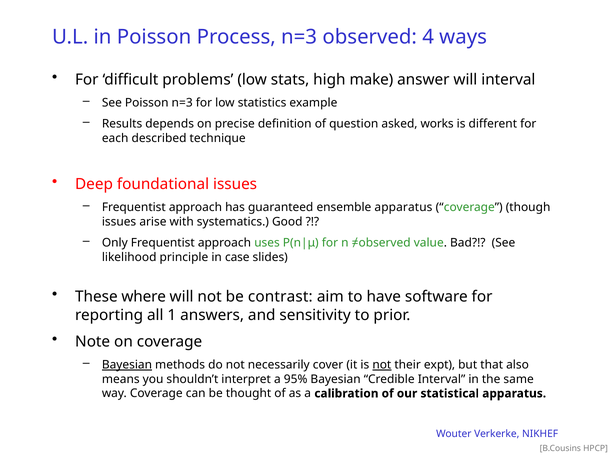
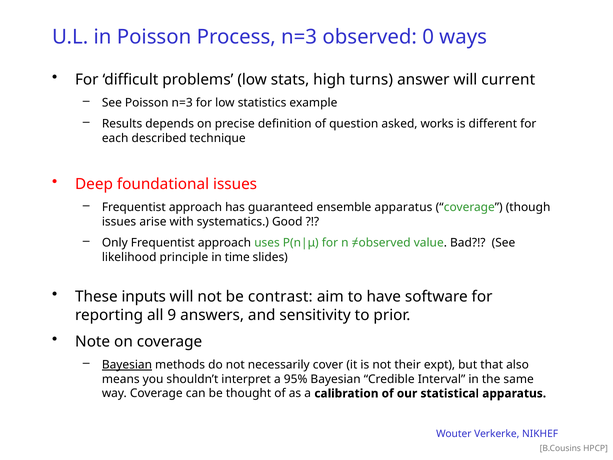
4: 4 -> 0 (428, 37)
make: make -> turns (371, 80)
will interval: interval -> current (508, 80)
case: case -> time (237, 257)
where: where -> inputs (144, 296)
1: 1 -> 9 (172, 315)
not underline: present -> none (382, 365)
